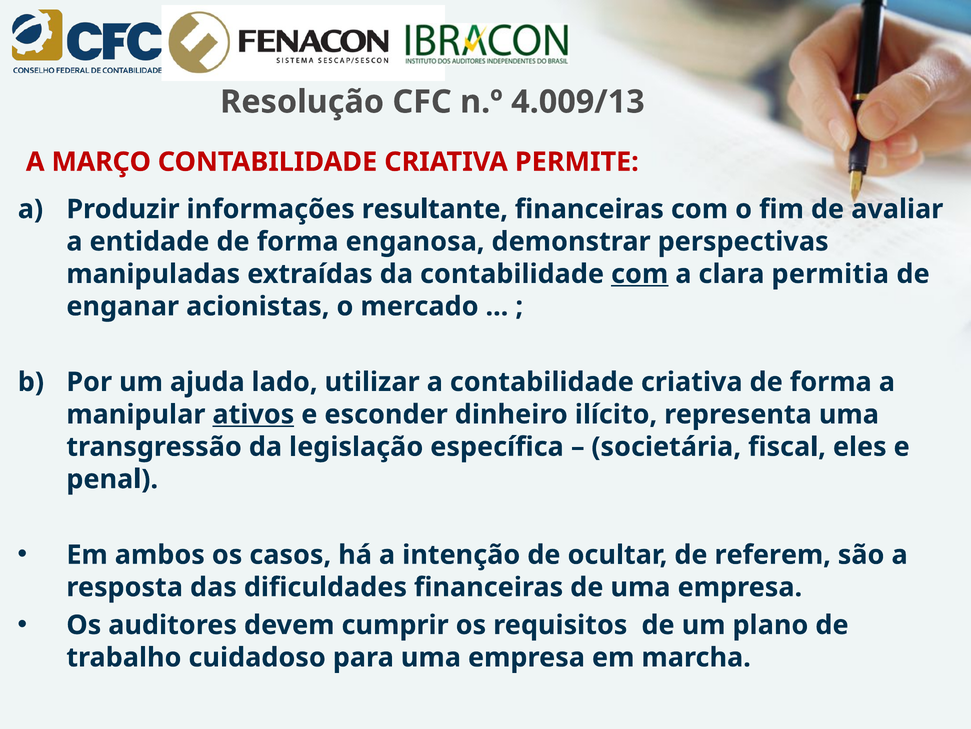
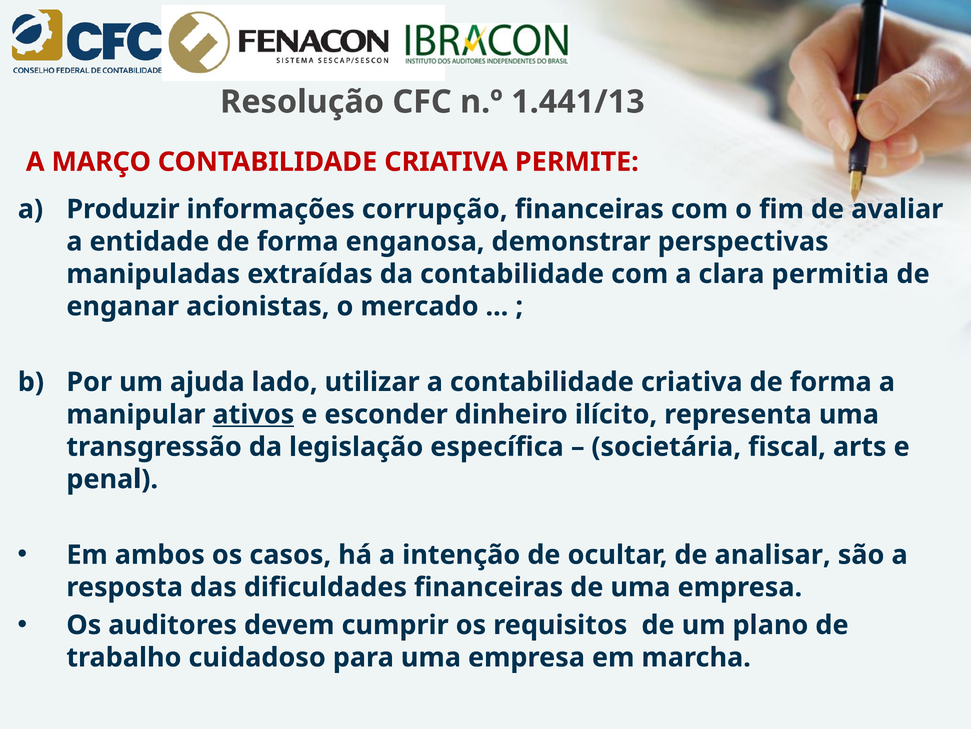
4.009/13: 4.009/13 -> 1.441/13 (578, 102)
resultante: resultante -> corrupção (435, 209)
com underline: present -> none (640, 274)
eles: eles -> arts (860, 446)
referem: referem -> analisar (773, 554)
